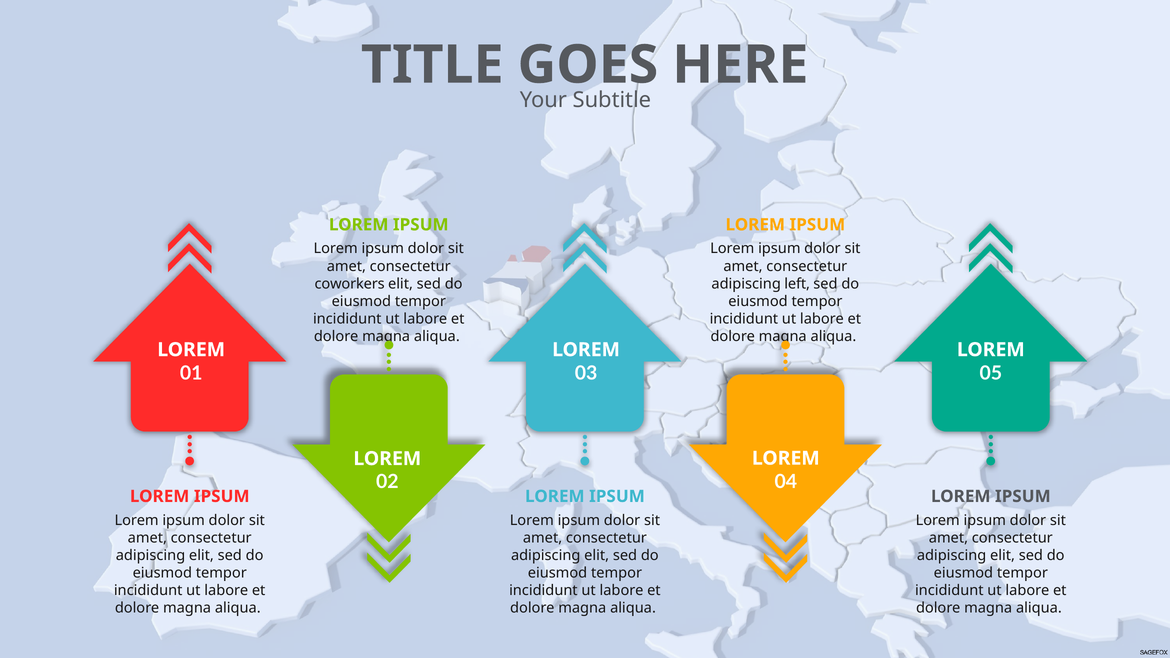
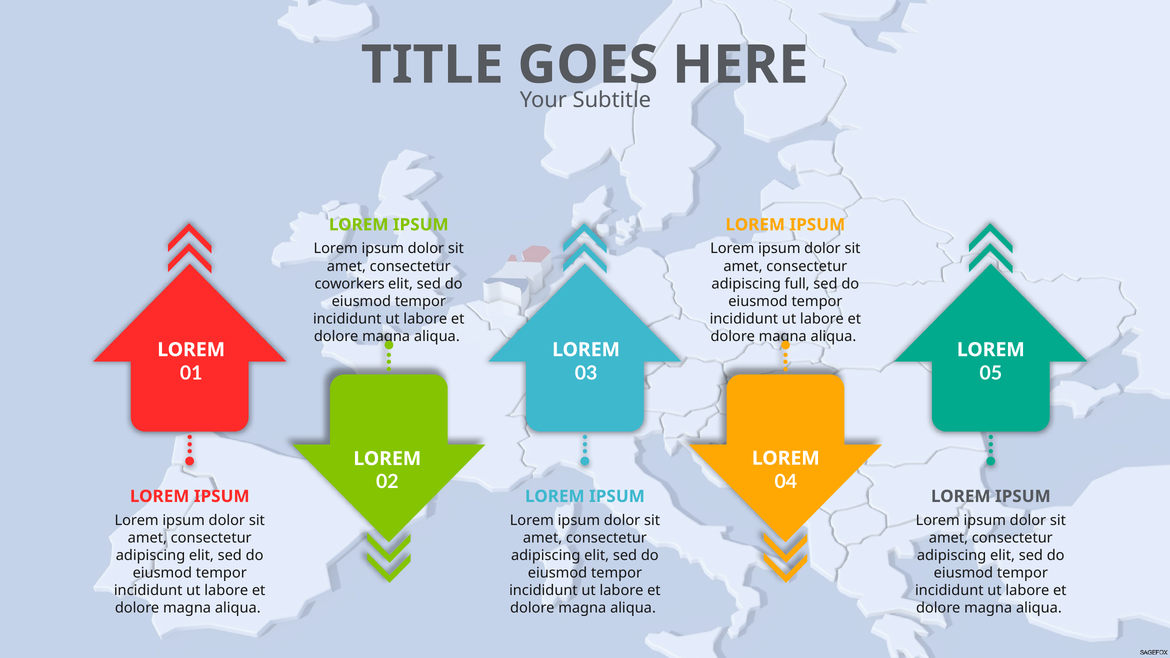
left: left -> full (797, 284)
